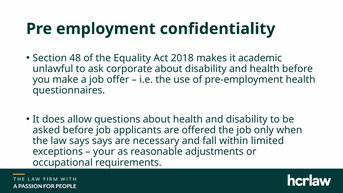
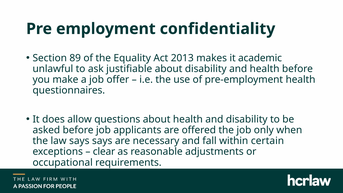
48: 48 -> 89 (75, 58)
2018: 2018 -> 2013 (182, 58)
corporate: corporate -> justifiable (129, 69)
limited: limited -> certain (267, 141)
your: your -> clear (104, 152)
